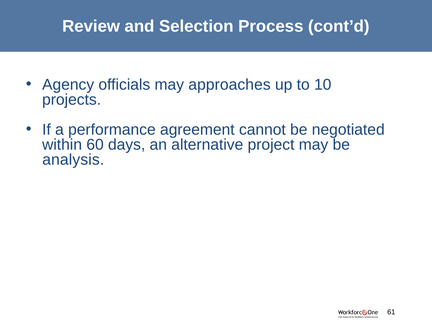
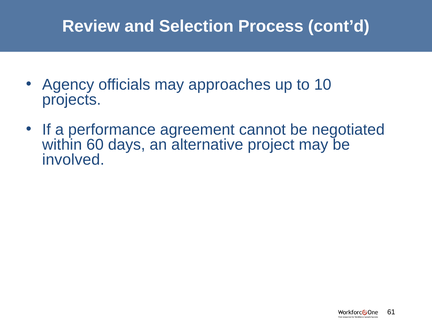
analysis: analysis -> involved (73, 160)
